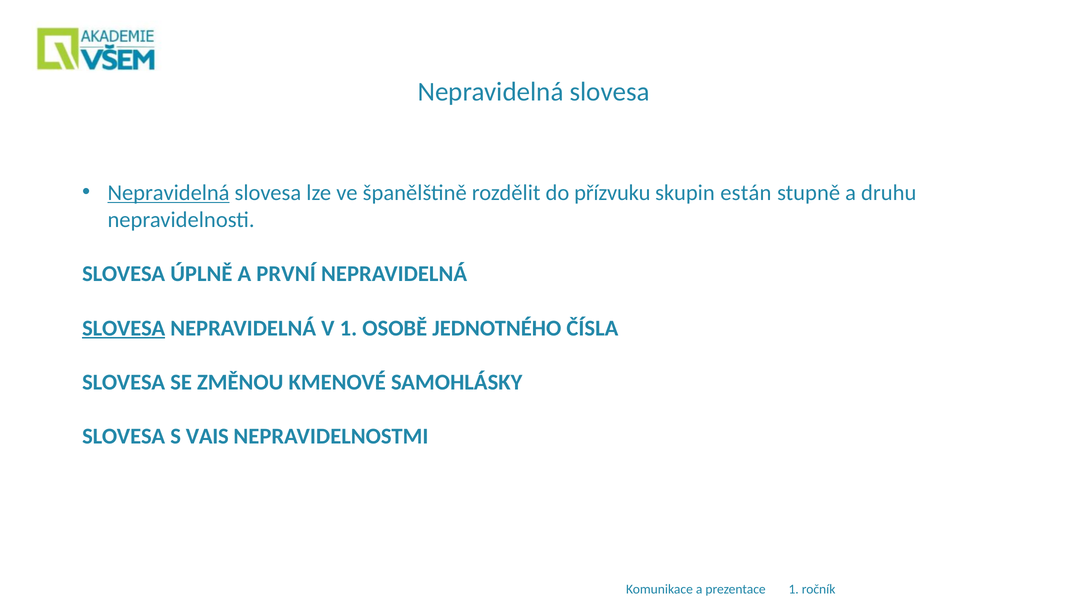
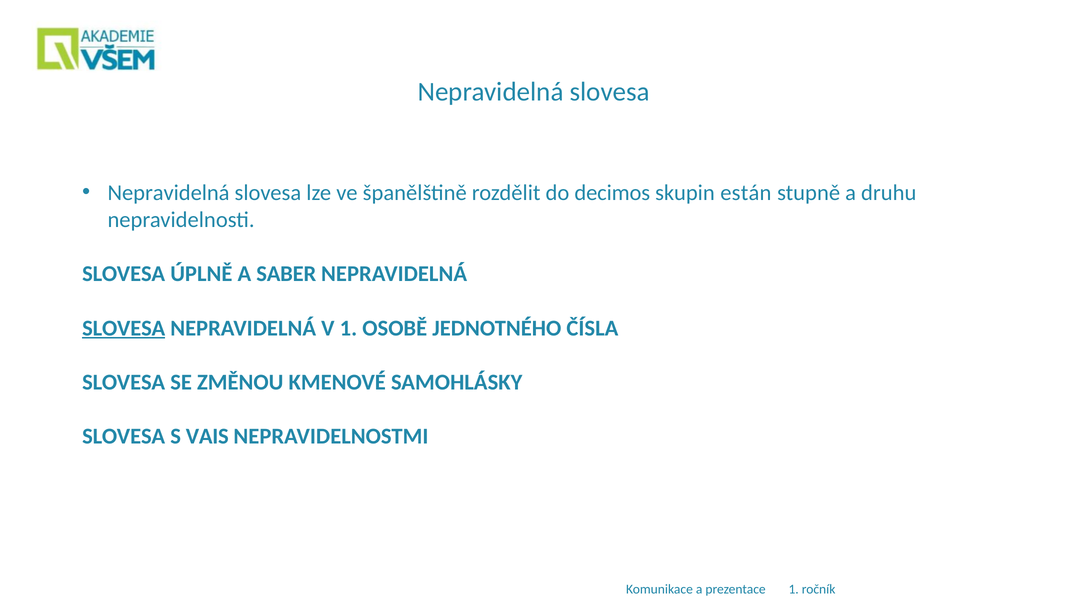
Nepravidelná underline: present -> none (169, 193)
přízvuku: přízvuku -> decimos (612, 193)
PRVNÍ: PRVNÍ -> SABER (286, 274)
